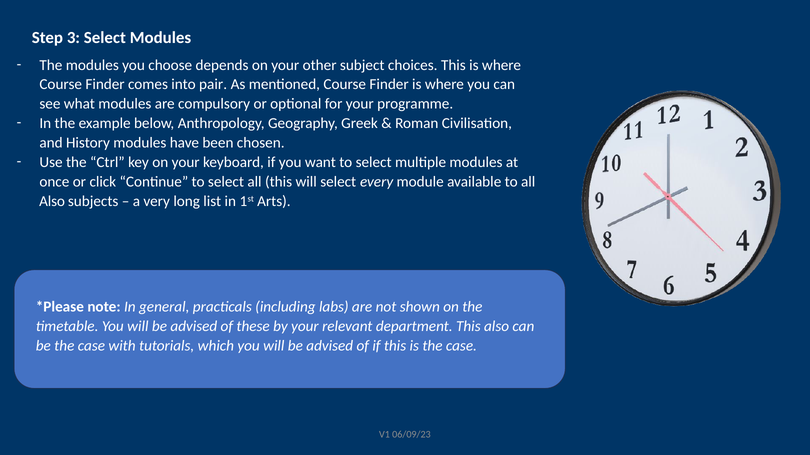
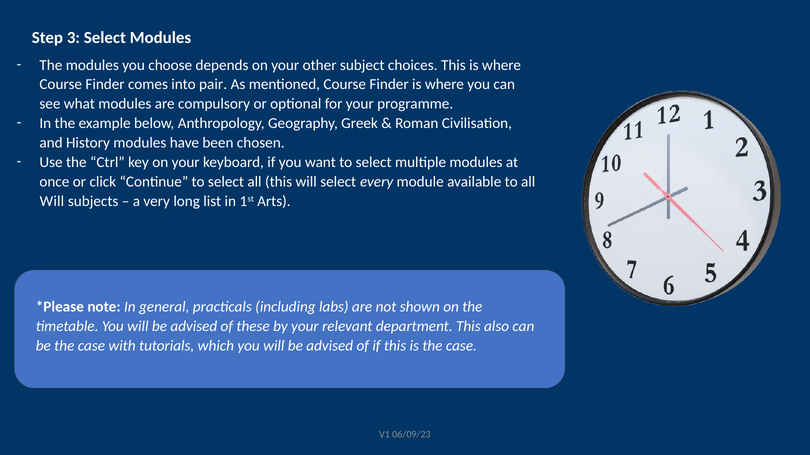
Also: Also -> Will (52, 202)
